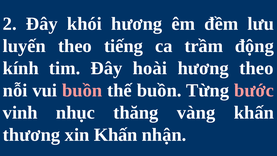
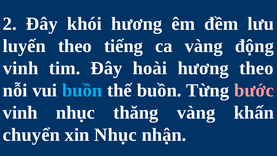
ca trầm: trầm -> vàng (204, 46)
kính: kính -> vinh (21, 68)
buồn colour: pink -> light blue (82, 90)
thương: thương -> chuyển (31, 135)
xin Khấn: Khấn -> Nhục (115, 135)
